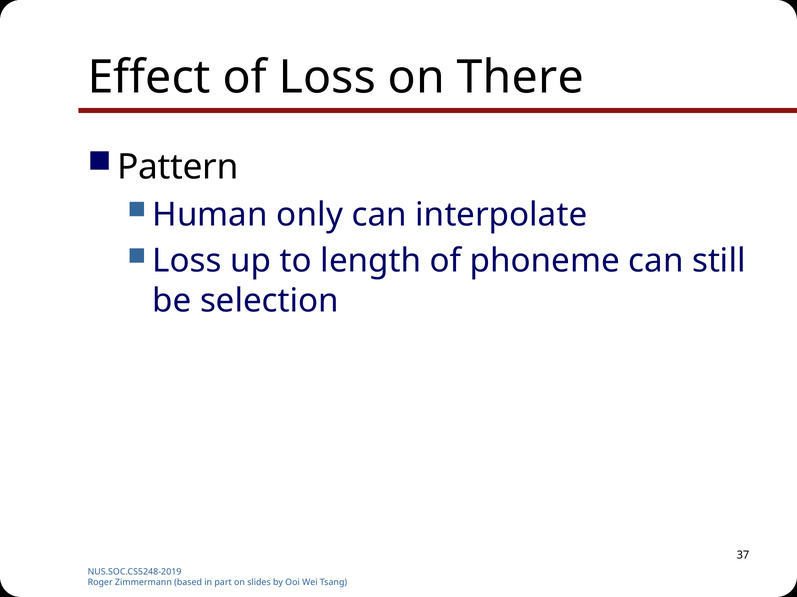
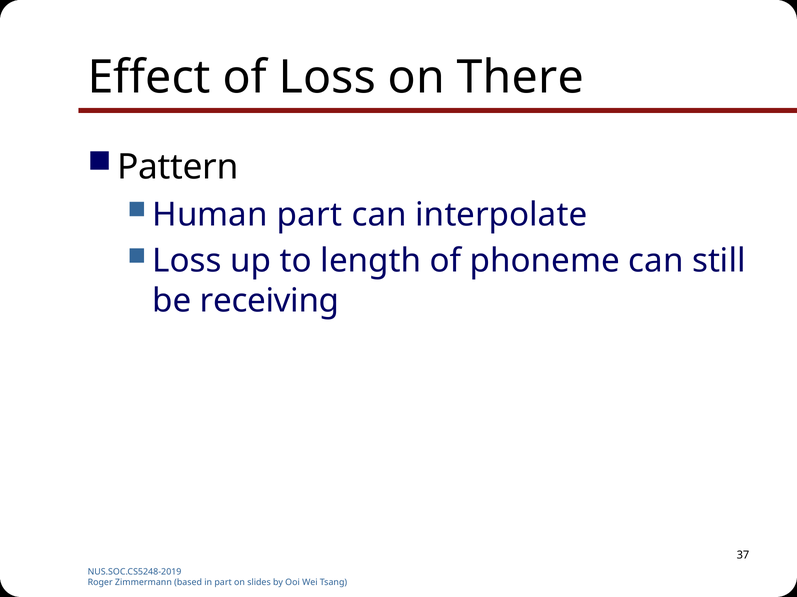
Human only: only -> part (310, 215)
selection: selection -> receiving (270, 301)
